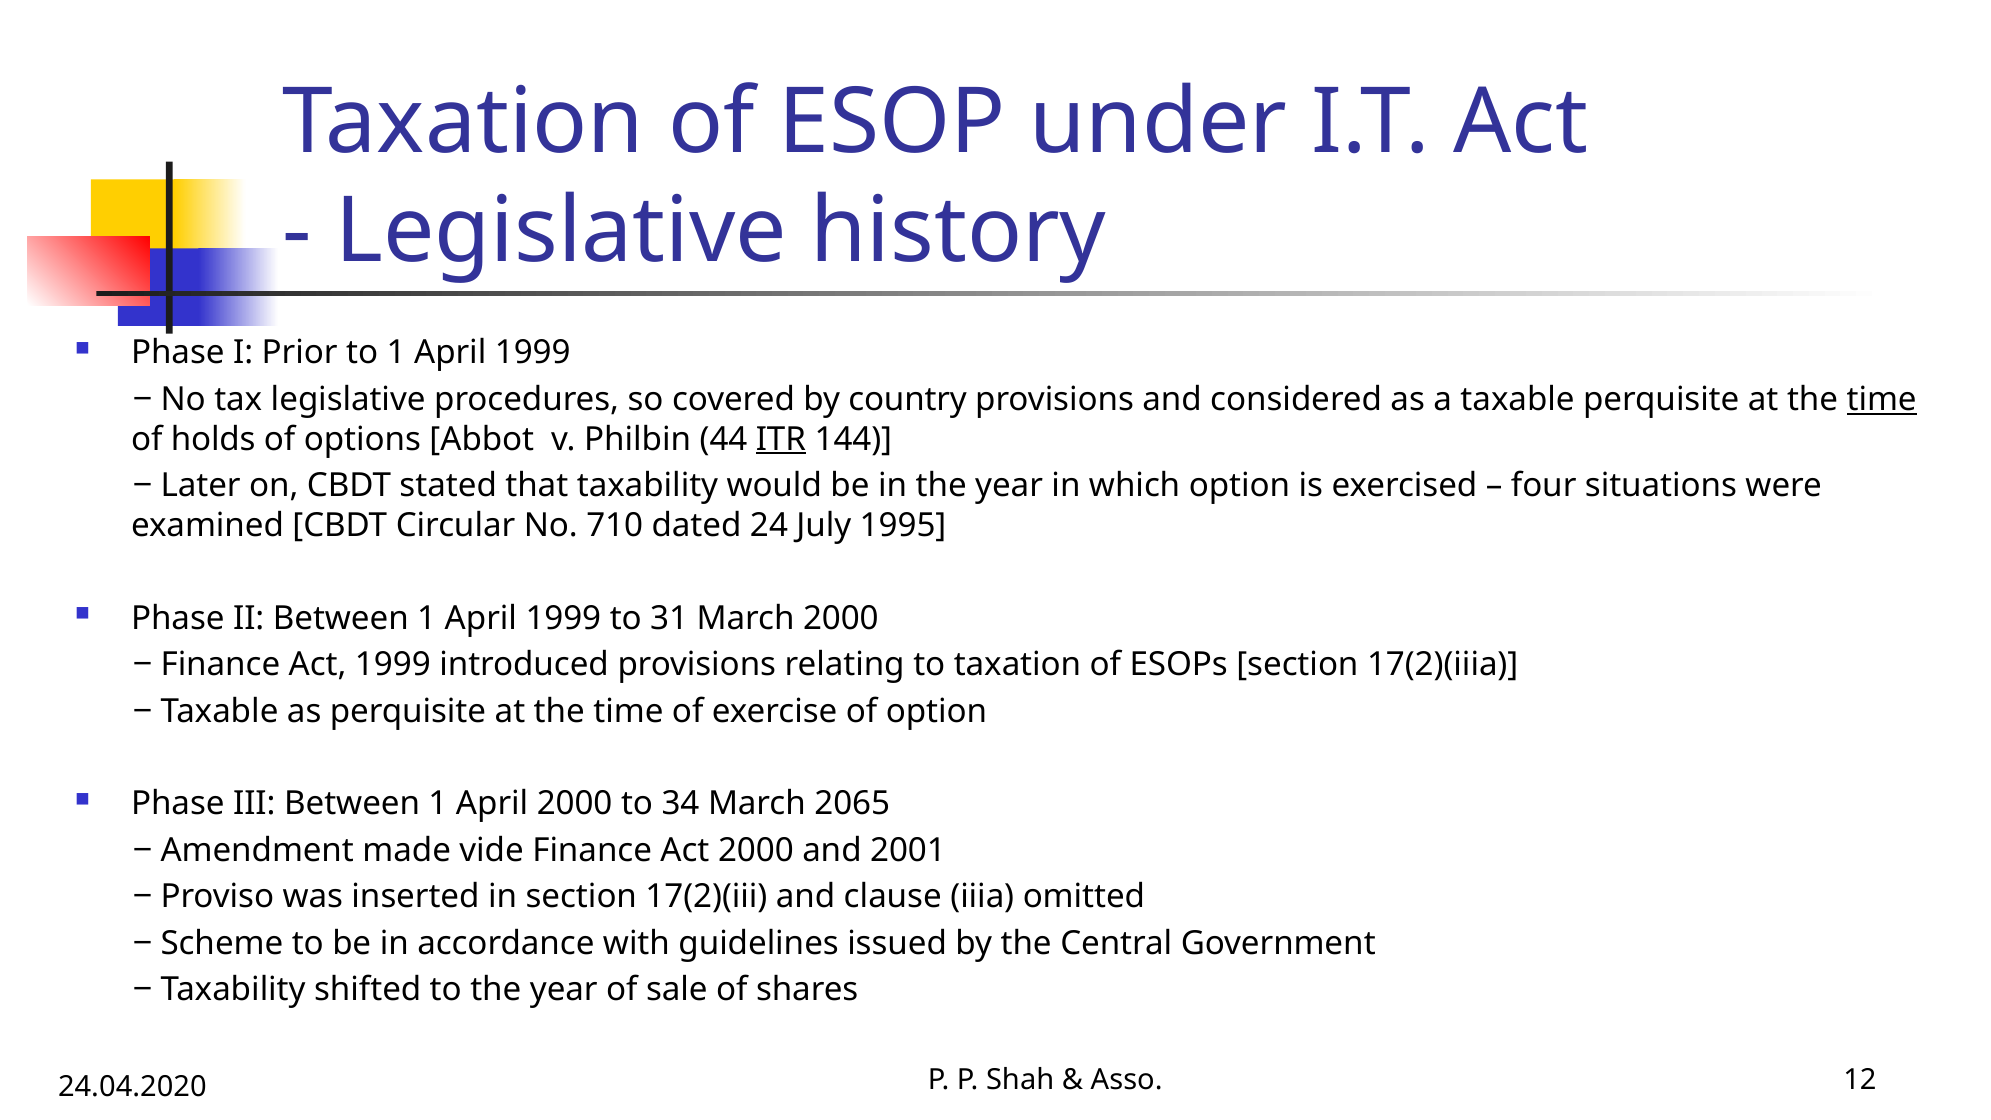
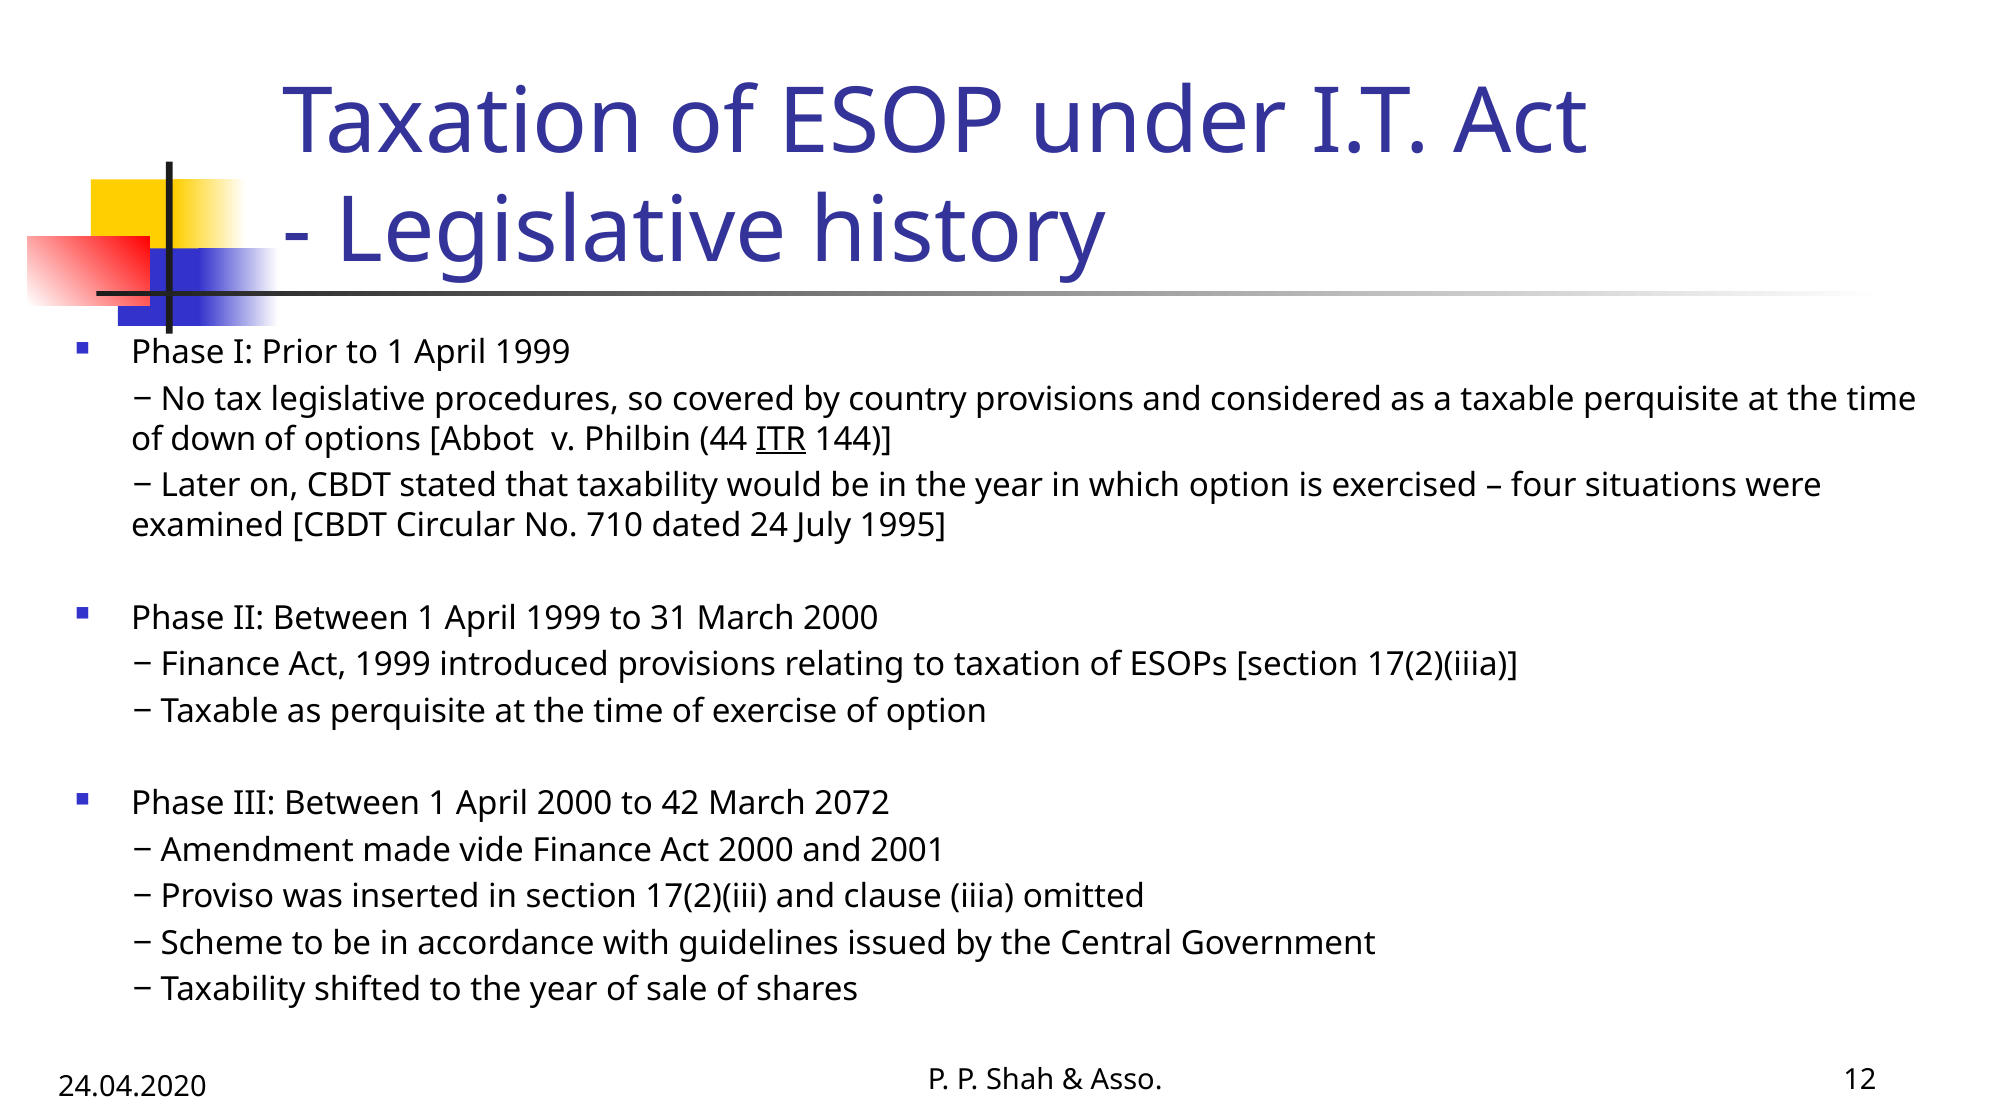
time underline: present -> none (1882, 399)
holds: holds -> down (213, 439)
34: 34 -> 42 (680, 804)
2065: 2065 -> 2072 (852, 804)
